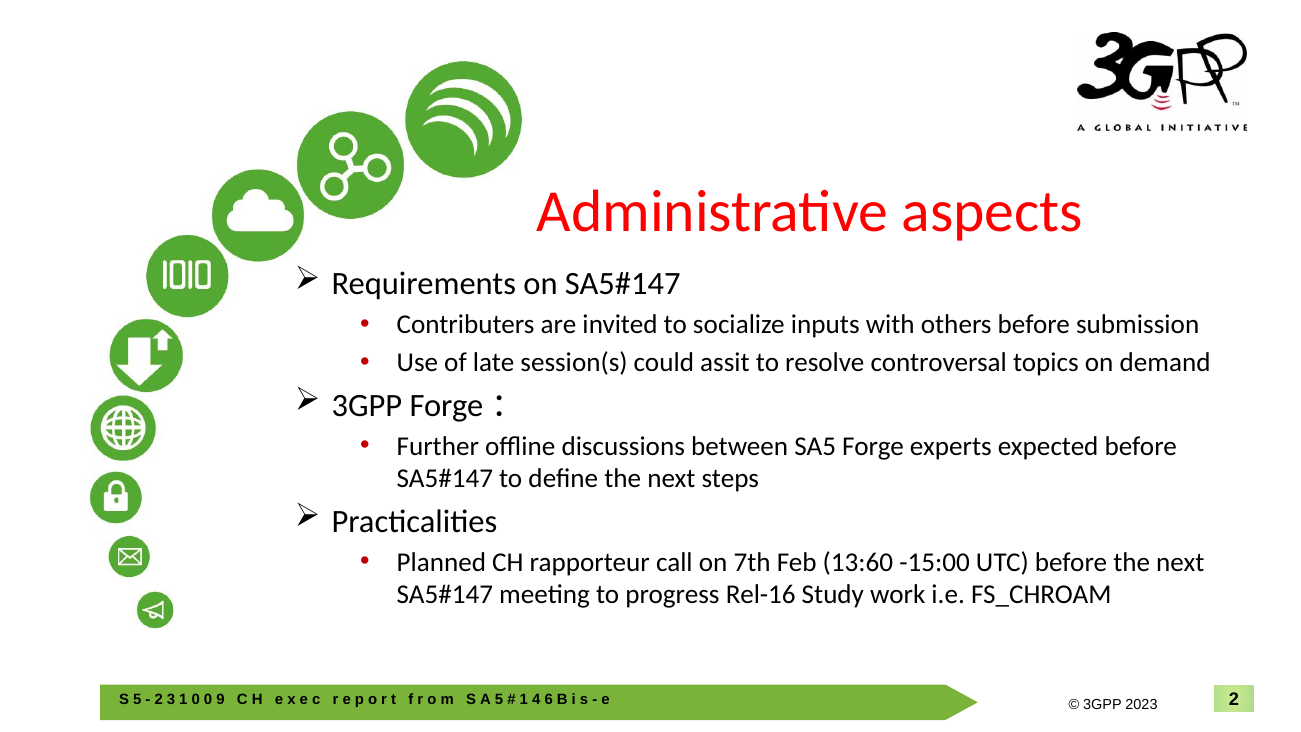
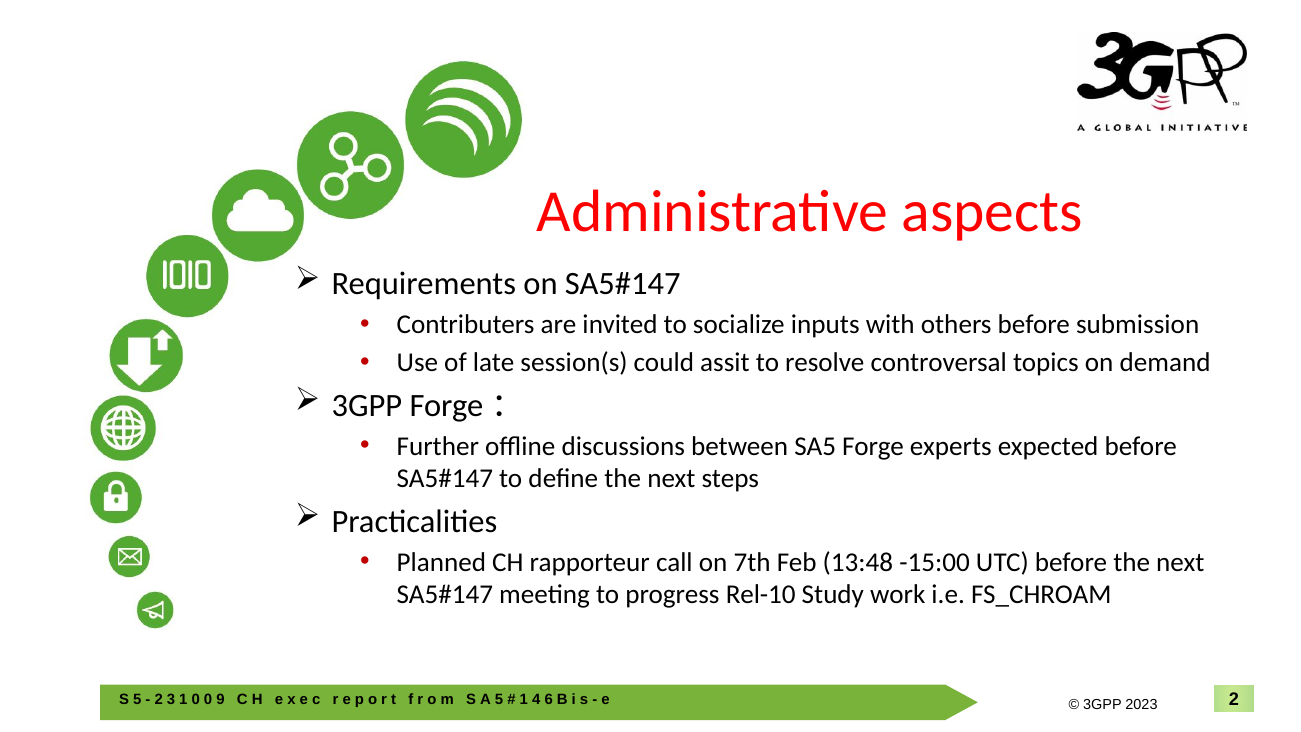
13:60: 13:60 -> 13:48 (858, 562)
Rel-16: Rel-16 -> Rel-10 (761, 595)
